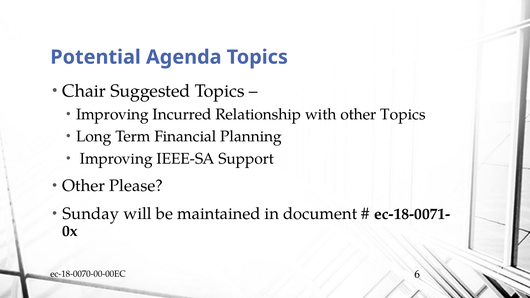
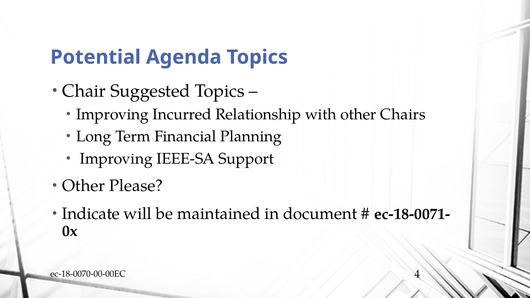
other Topics: Topics -> Chairs (403, 114)
Sunday: Sunday -> Indicate (91, 214)
6: 6 -> 4 (417, 274)
